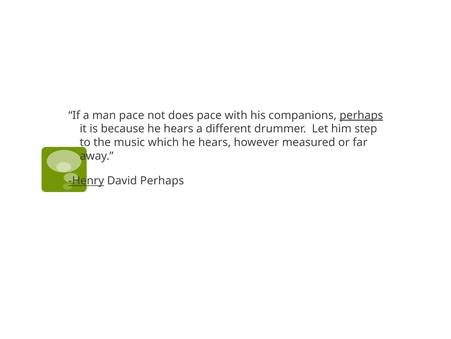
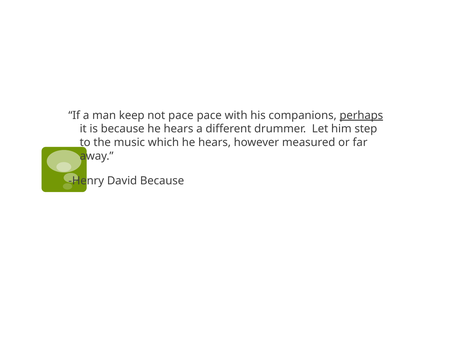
man pace: pace -> keep (132, 115)
not does: does -> pace (181, 115)
Henry underline: present -> none (86, 180)
David Perhaps: Perhaps -> Because (162, 180)
